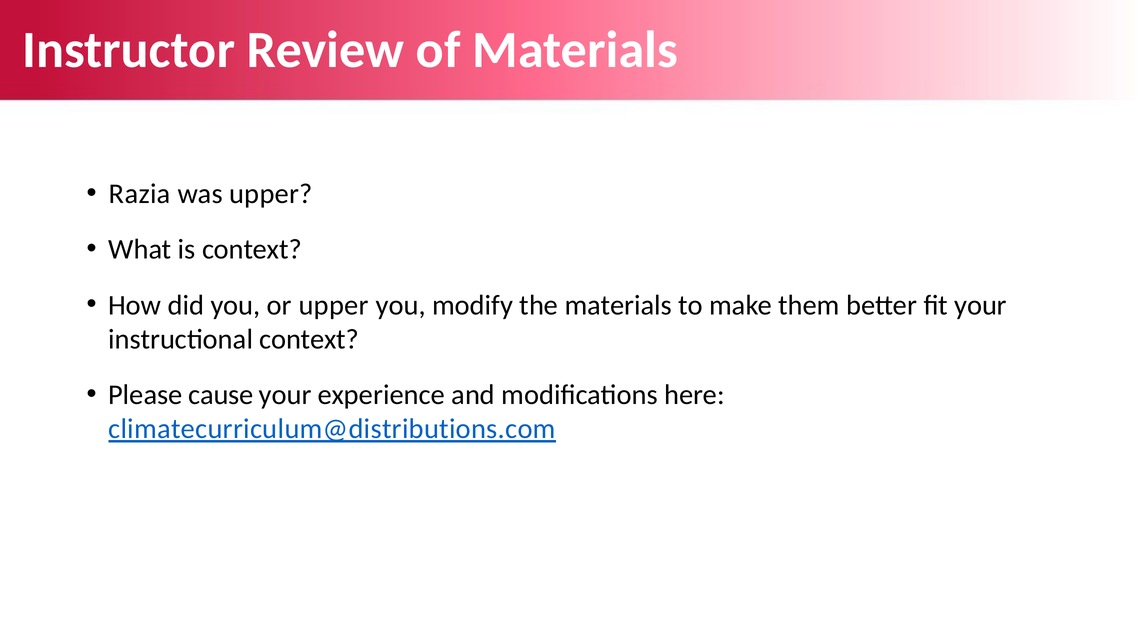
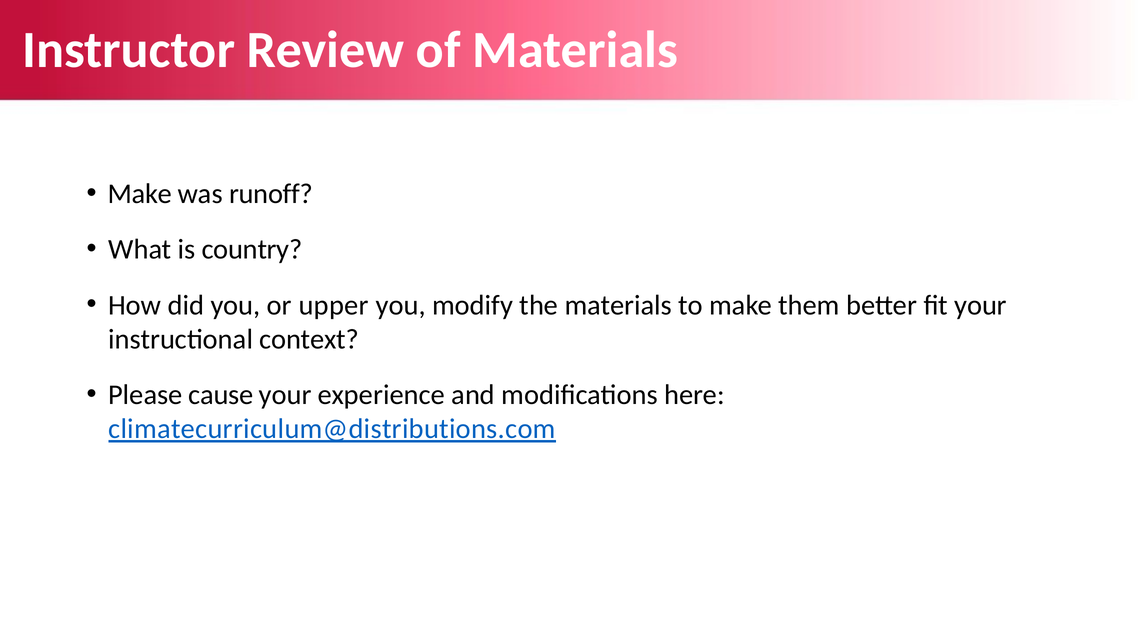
Razia: Razia -> Make (140, 194)
was upper: upper -> runoff (271, 194)
is context: context -> country (252, 250)
